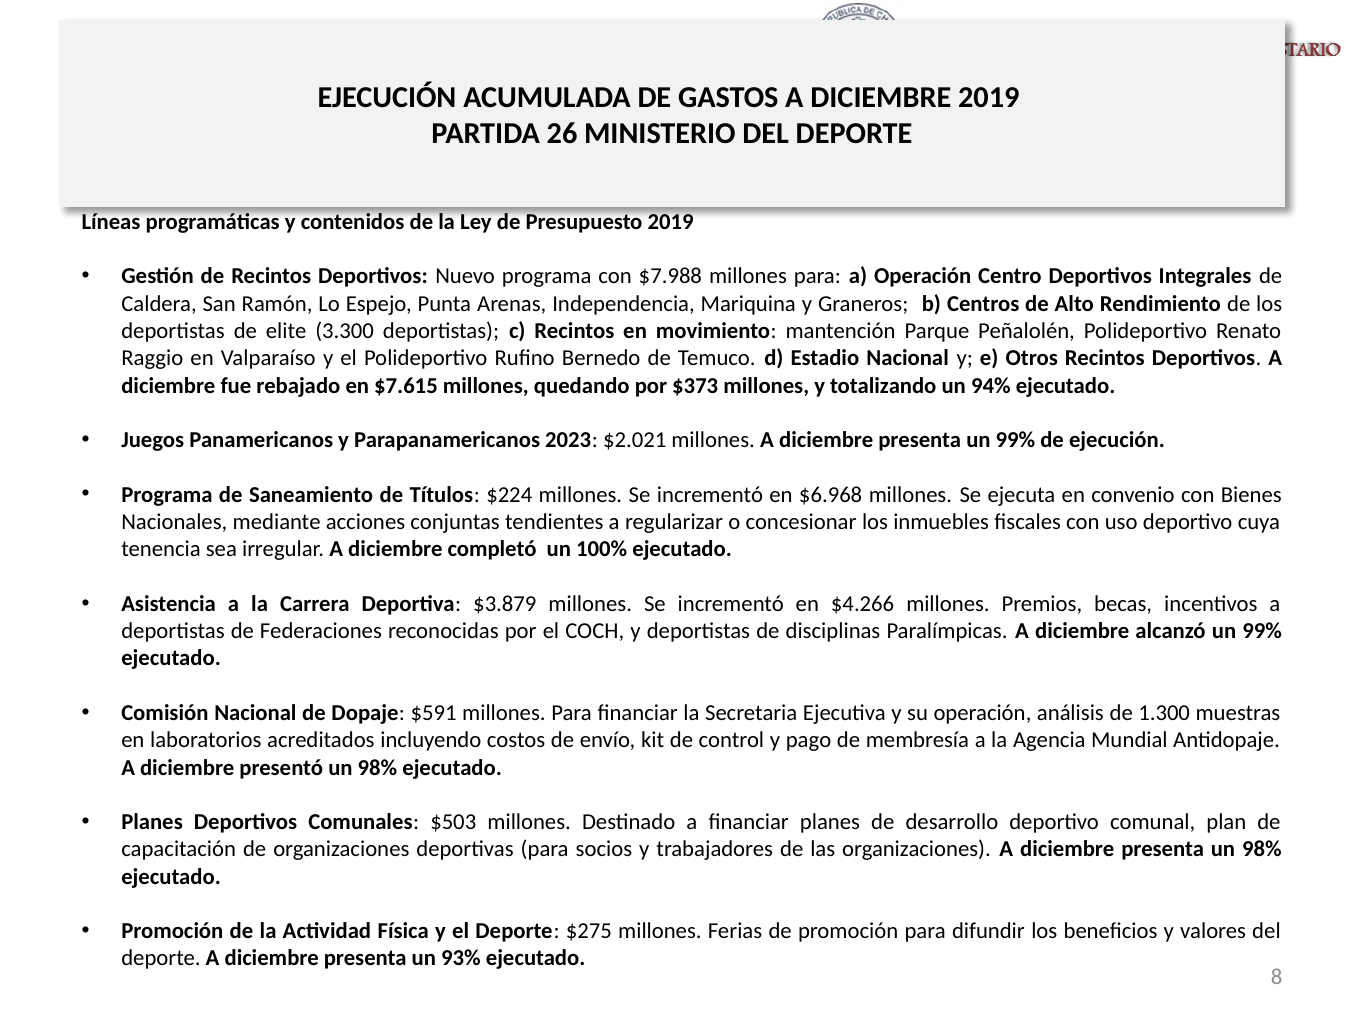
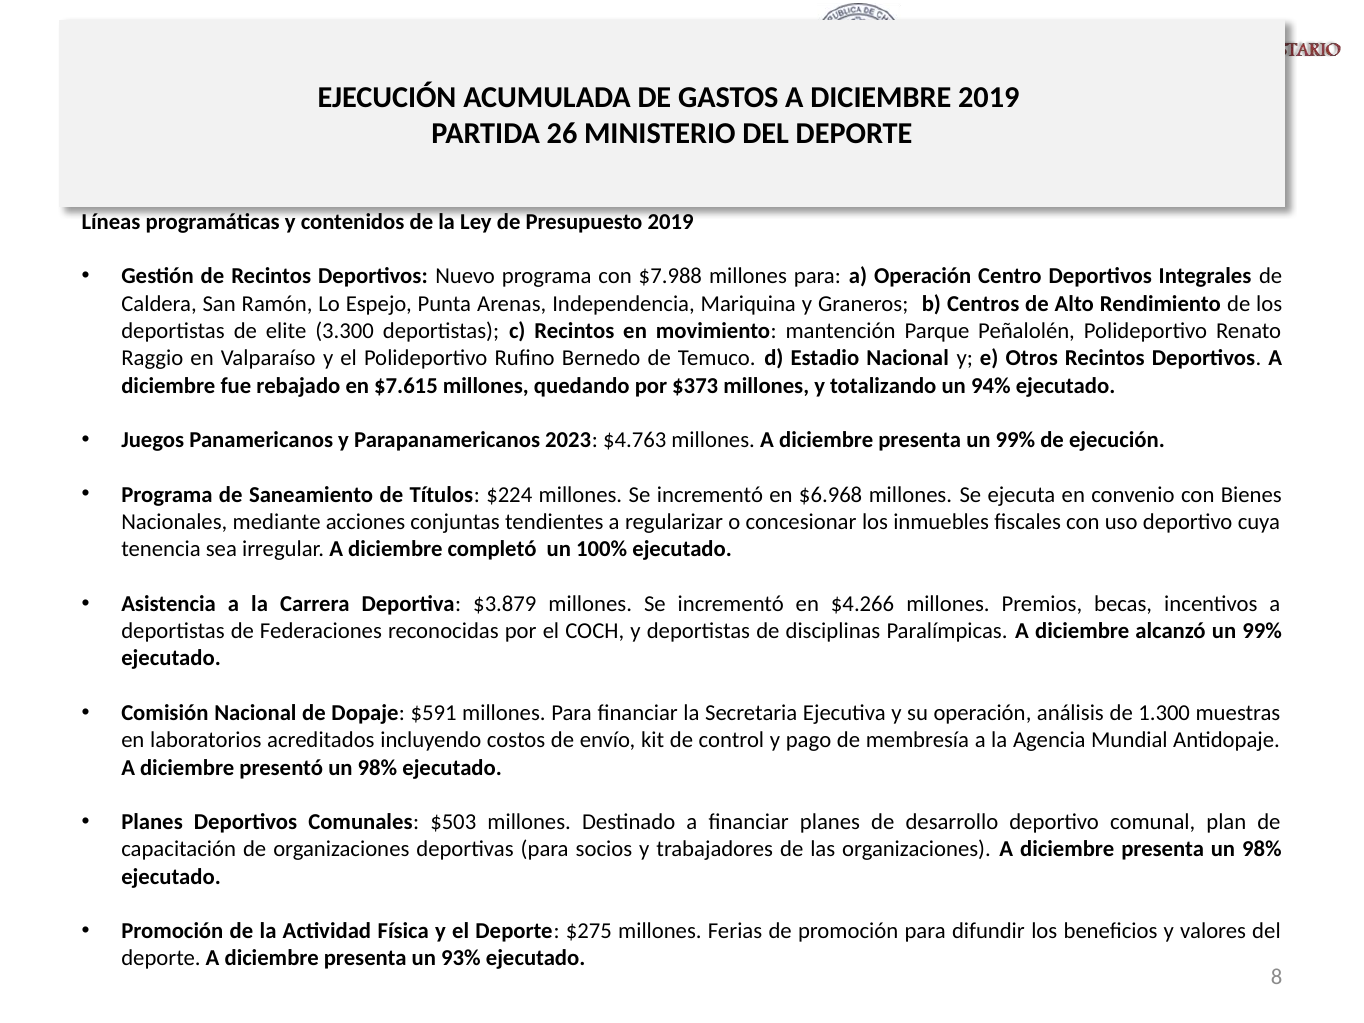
$2.021: $2.021 -> $4.763 (635, 440)
